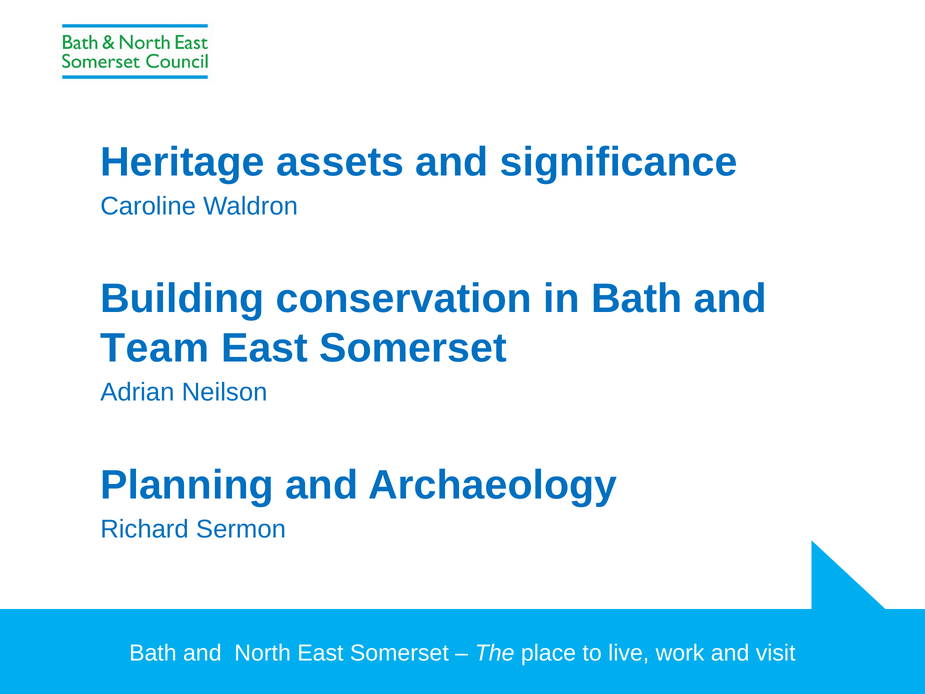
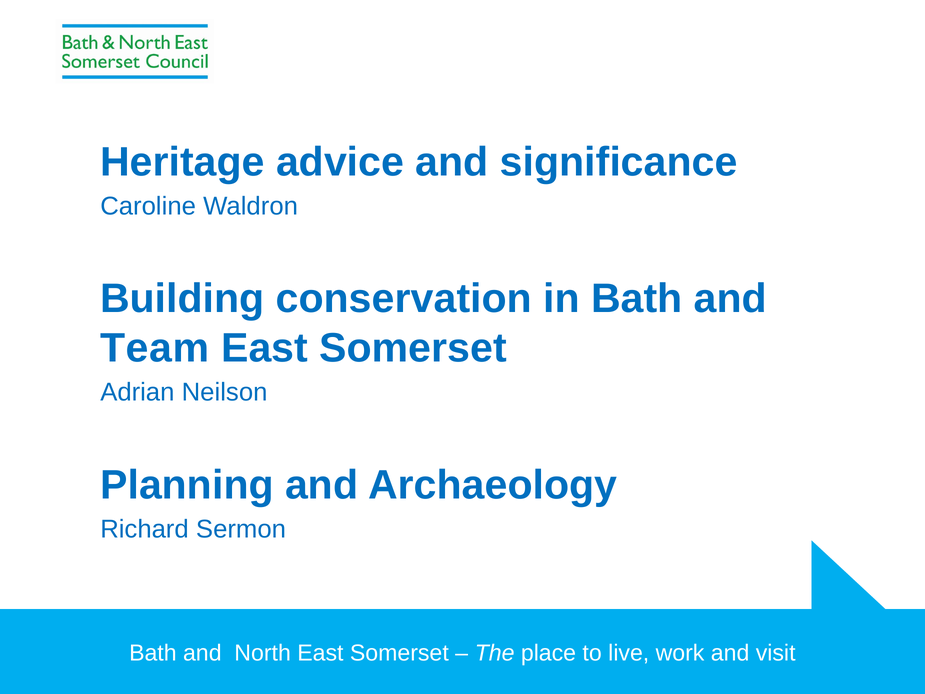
assets: assets -> advice (340, 162)
